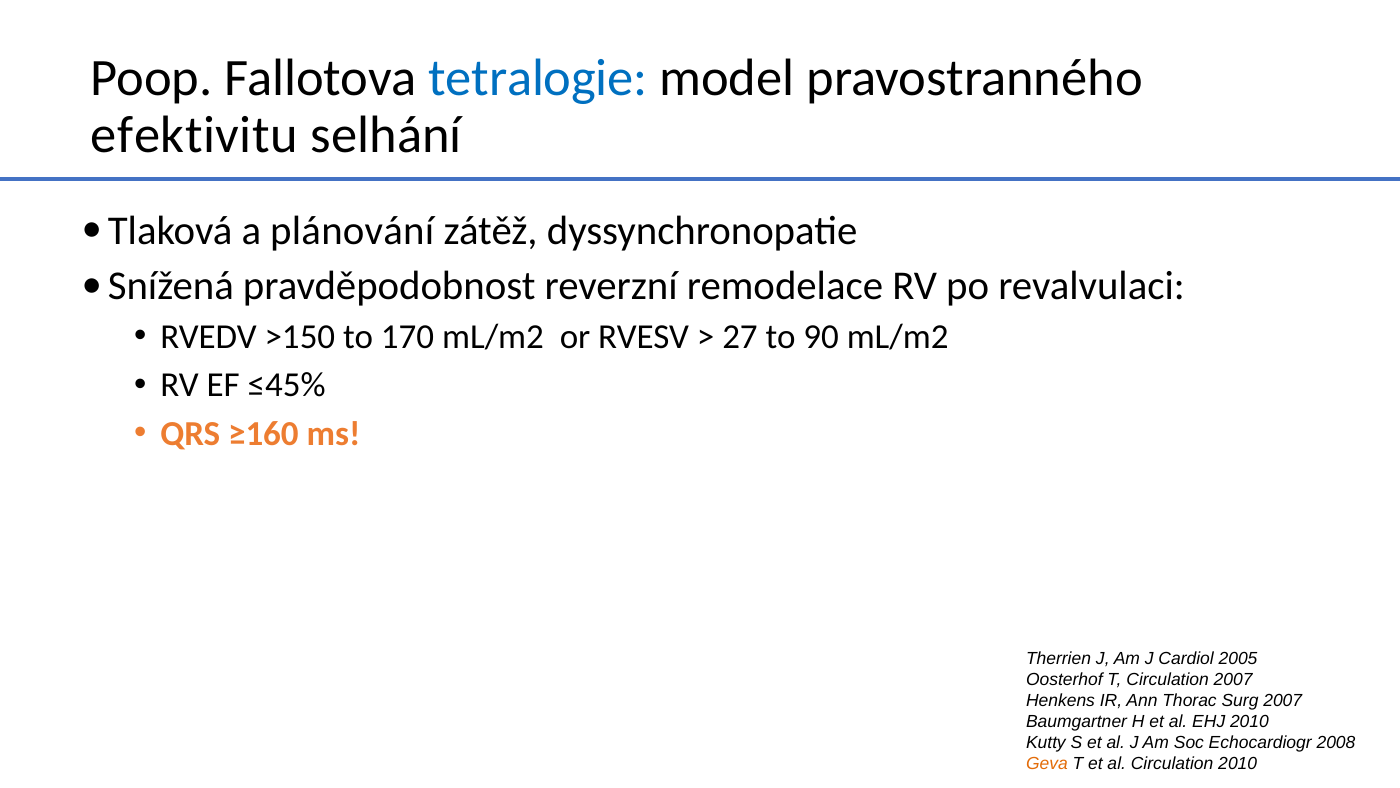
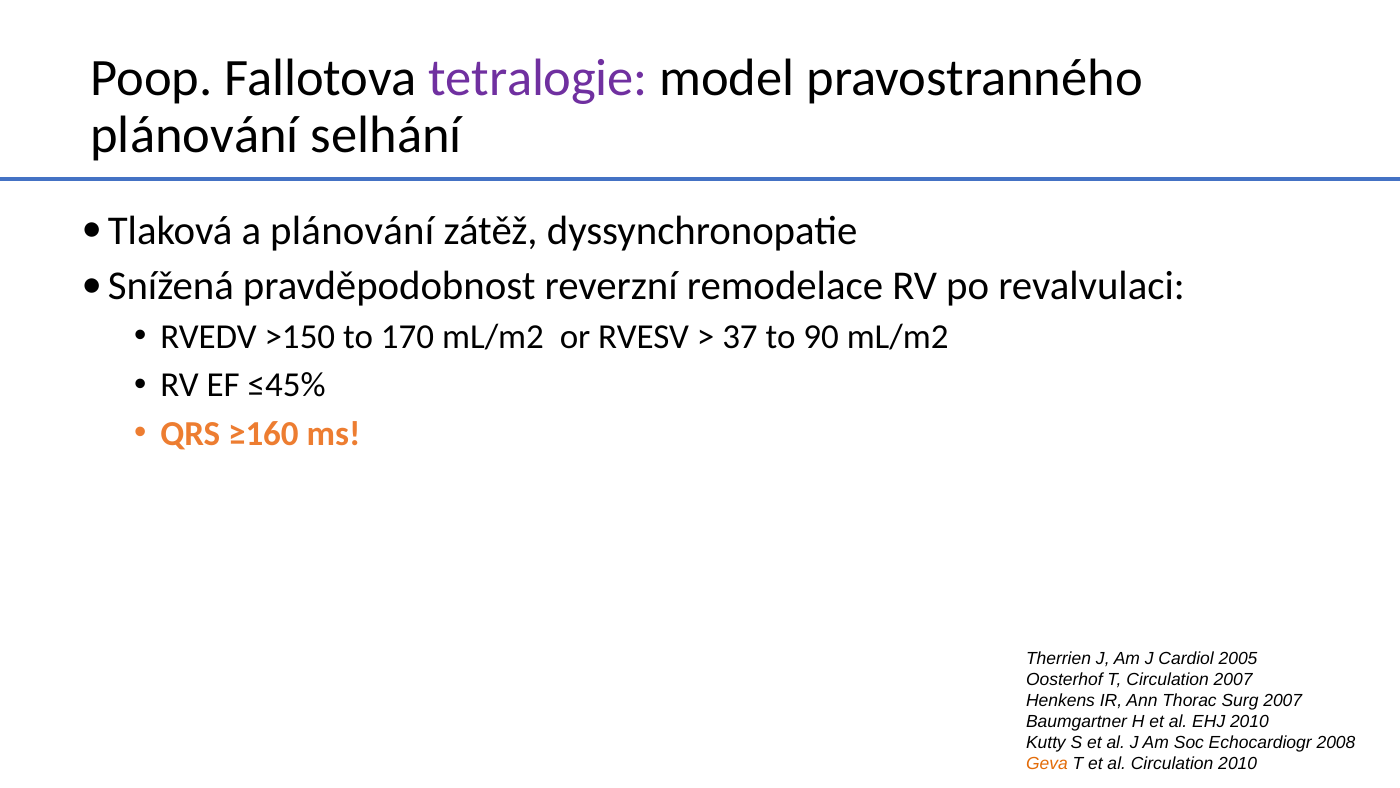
tetralogie colour: blue -> purple (538, 78)
efektivitu: efektivitu -> plánování (195, 135)
27: 27 -> 37 (740, 337)
